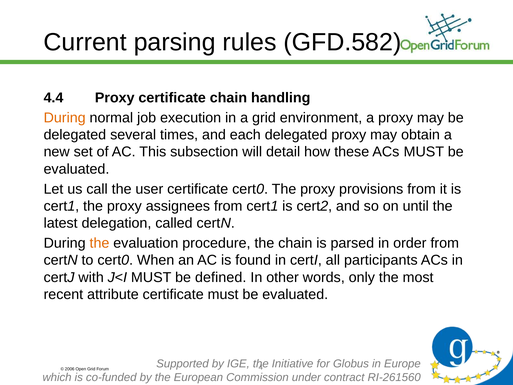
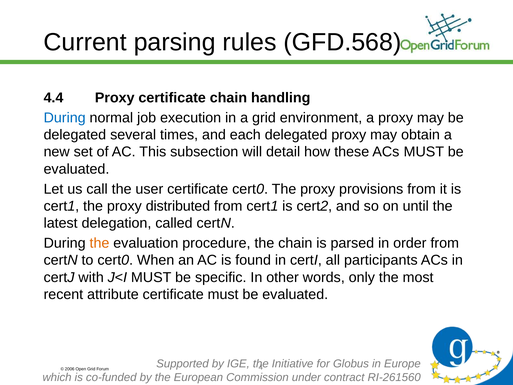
GFD.582: GFD.582 -> GFD.568 (342, 42)
During colour: orange -> blue (65, 118)
assignees: assignees -> distributed (178, 206)
defined: defined -> specific (221, 277)
